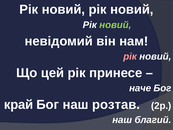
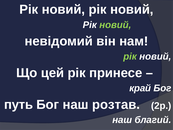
рік colour: pink -> light green (130, 56)
наче: наче -> край (140, 88)
край: край -> путь (19, 104)
